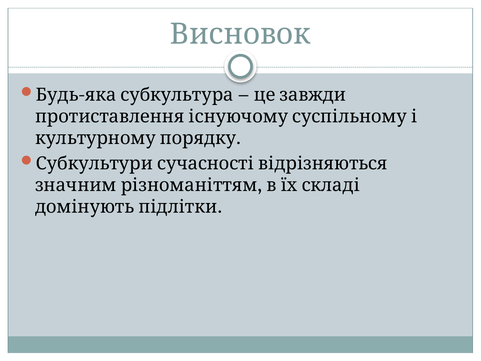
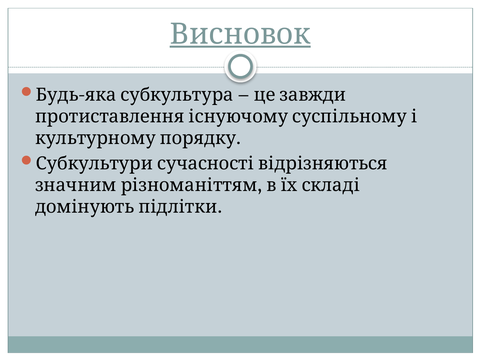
Висновок underline: none -> present (240, 34)
